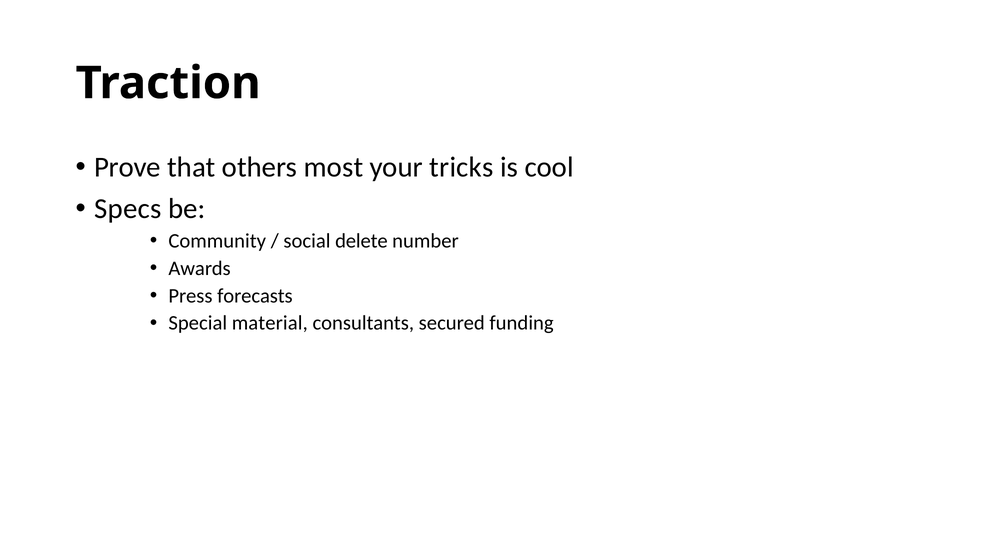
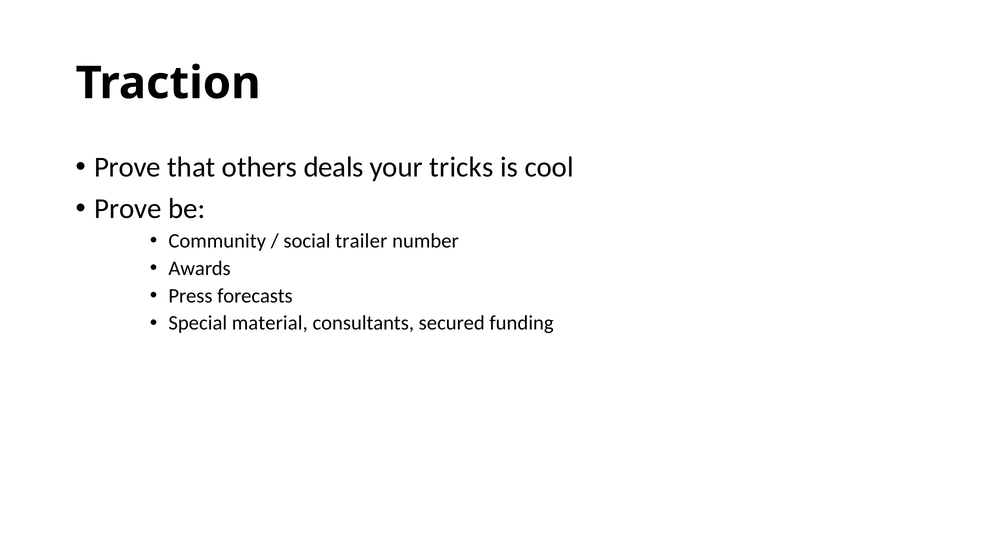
most: most -> deals (334, 168)
Specs: Specs -> Prove (128, 209)
delete: delete -> trailer (361, 241)
